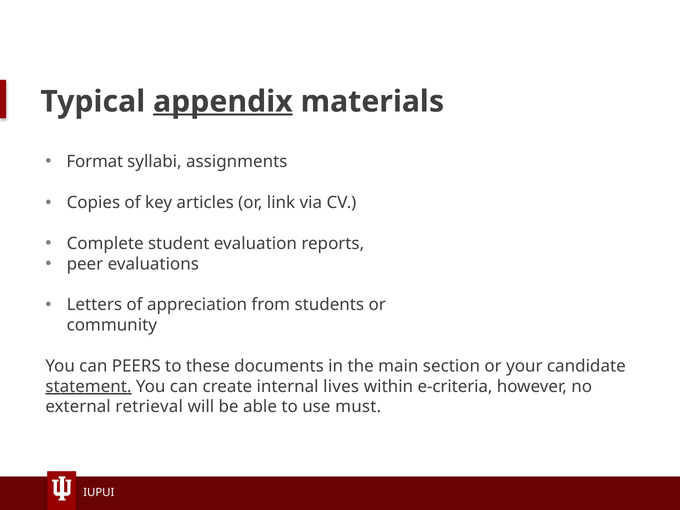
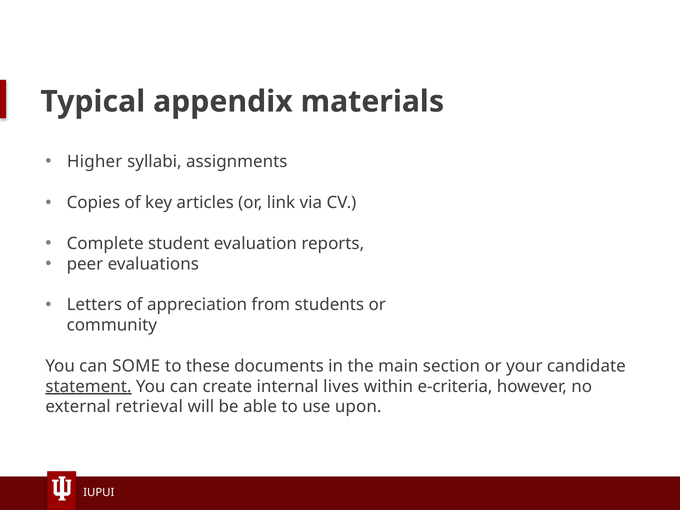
appendix underline: present -> none (223, 102)
Format: Format -> Higher (95, 162)
PEERS: PEERS -> SOME (136, 366)
must: must -> upon (358, 407)
